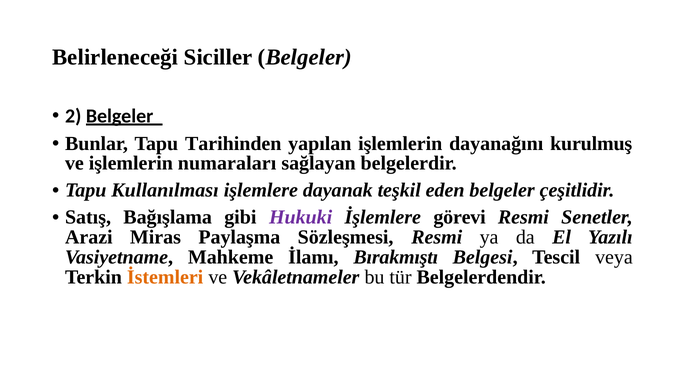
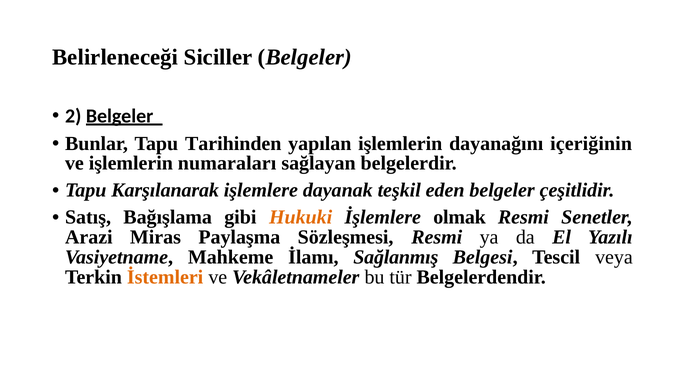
kurulmuş: kurulmuş -> içeriğinin (591, 144)
Kullanılması: Kullanılması -> Karşılanarak (165, 191)
Hukuki colour: purple -> orange (301, 218)
görevi: görevi -> olmak (460, 218)
Bırakmıştı: Bırakmıştı -> Sağlanmış (396, 257)
